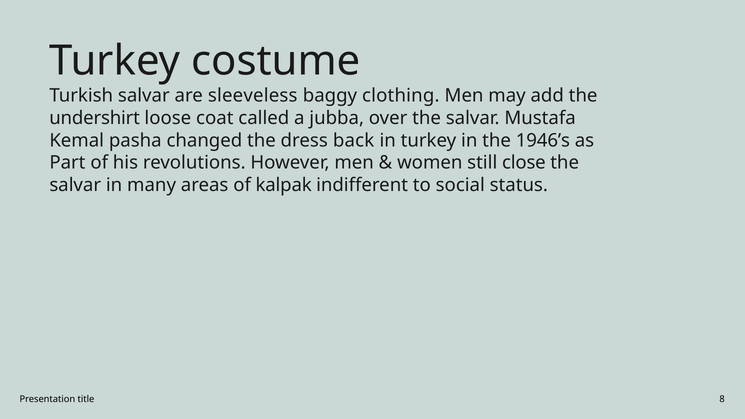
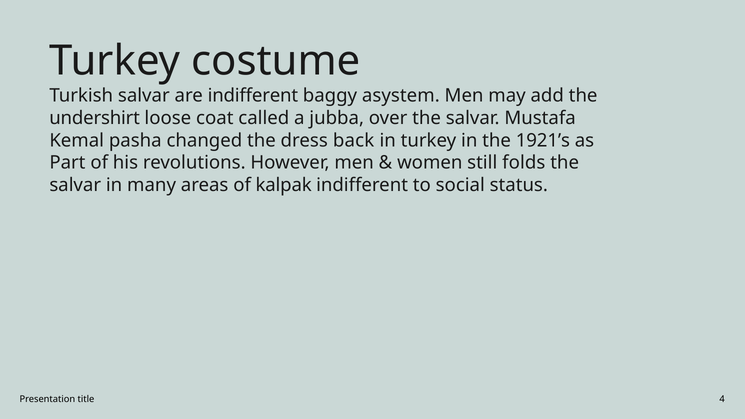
are sleeveless: sleeveless -> indifferent (253, 96)
clothing: clothing -> asystem (401, 96)
1946’s: 1946’s -> 1921’s (543, 140)
close: close -> folds (524, 163)
8: 8 -> 4 (722, 399)
